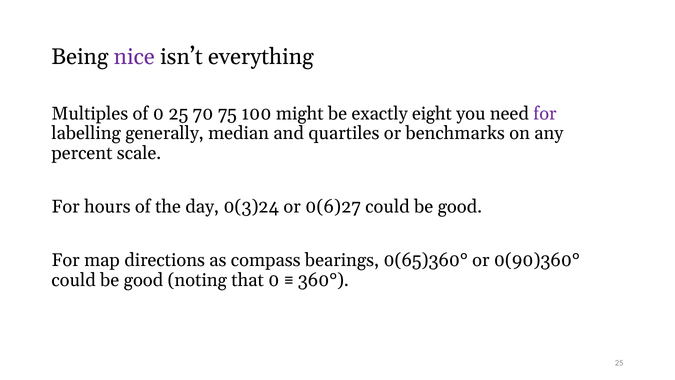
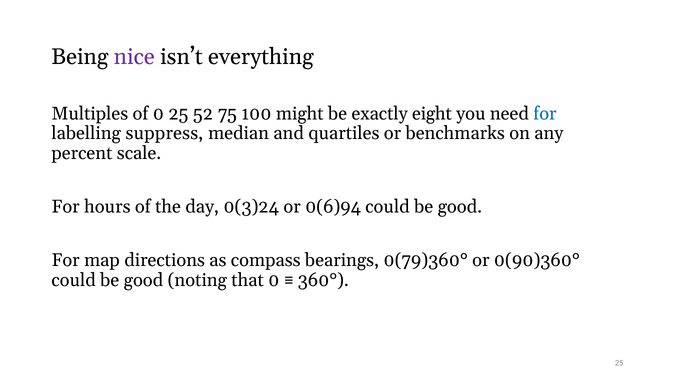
70: 70 -> 52 (203, 113)
for colour: purple -> blue (545, 113)
generally: generally -> suppress (164, 133)
0(6)27: 0(6)27 -> 0(6)94 (333, 207)
0(65)360°: 0(65)360° -> 0(79)360° (426, 260)
